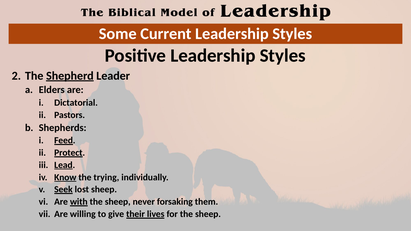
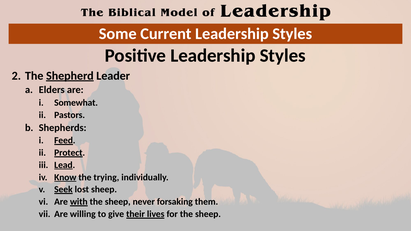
Dictatorial: Dictatorial -> Somewhat (76, 103)
